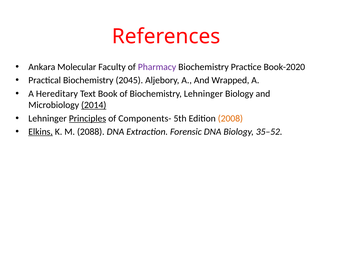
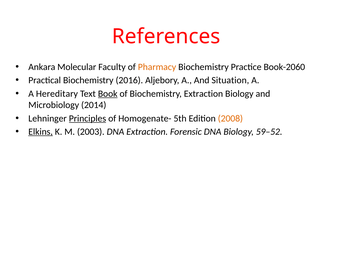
Pharmacy colour: purple -> orange (157, 67)
Book-2020: Book-2020 -> Book-2060 (284, 67)
2045: 2045 -> 2016 (129, 80)
Wrapped: Wrapped -> Situation (230, 80)
Book underline: none -> present (108, 93)
Biochemistry Lehninger: Lehninger -> Extraction (203, 93)
2014 underline: present -> none (94, 105)
Components-: Components- -> Homogenate- (145, 118)
2088: 2088 -> 2003 (91, 131)
35–52: 35–52 -> 59–52 (269, 131)
